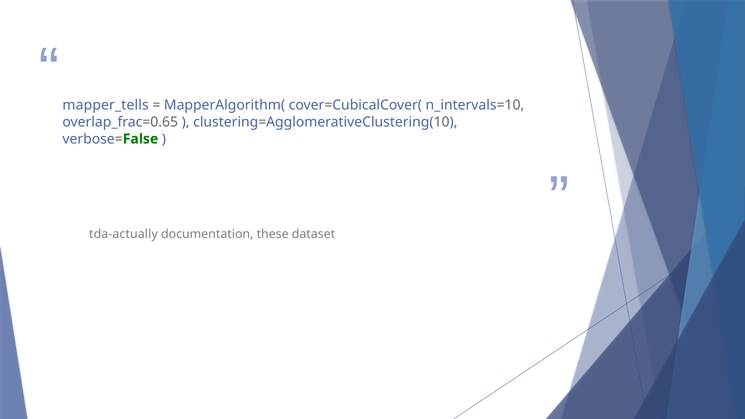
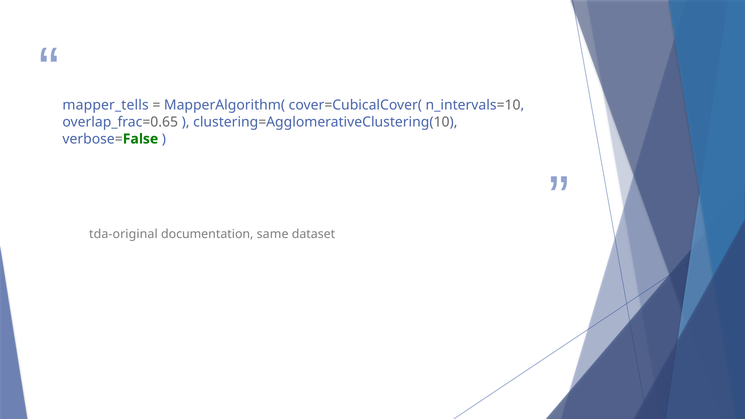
tda-actually: tda-actually -> tda-original (123, 234)
these: these -> same (273, 234)
